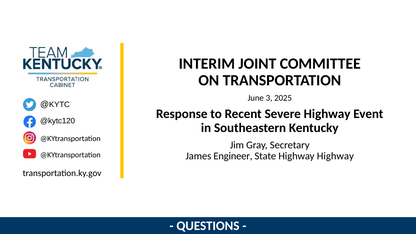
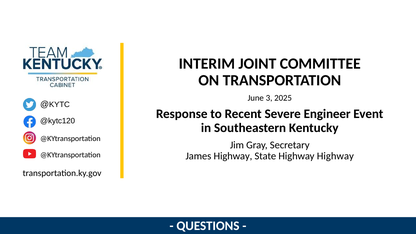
Severe Highway: Highway -> Engineer (327, 114)
James Engineer: Engineer -> Highway (233, 156)
